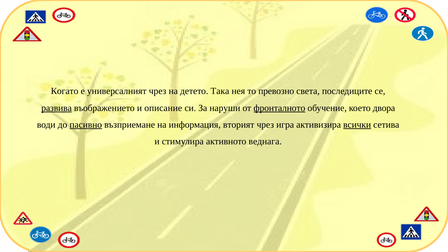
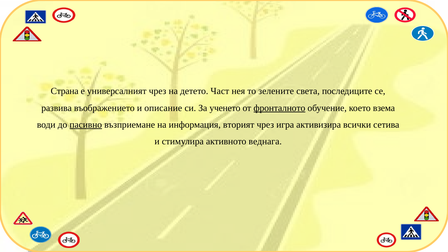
Когато: Когато -> Страна (65, 91)
Така: Така -> Част (220, 91)
превозно: превозно -> зелените (276, 91)
развива underline: present -> none (57, 108)
наруши: наруши -> ученето (225, 108)
двора: двора -> взема (384, 108)
всички underline: present -> none (357, 125)
